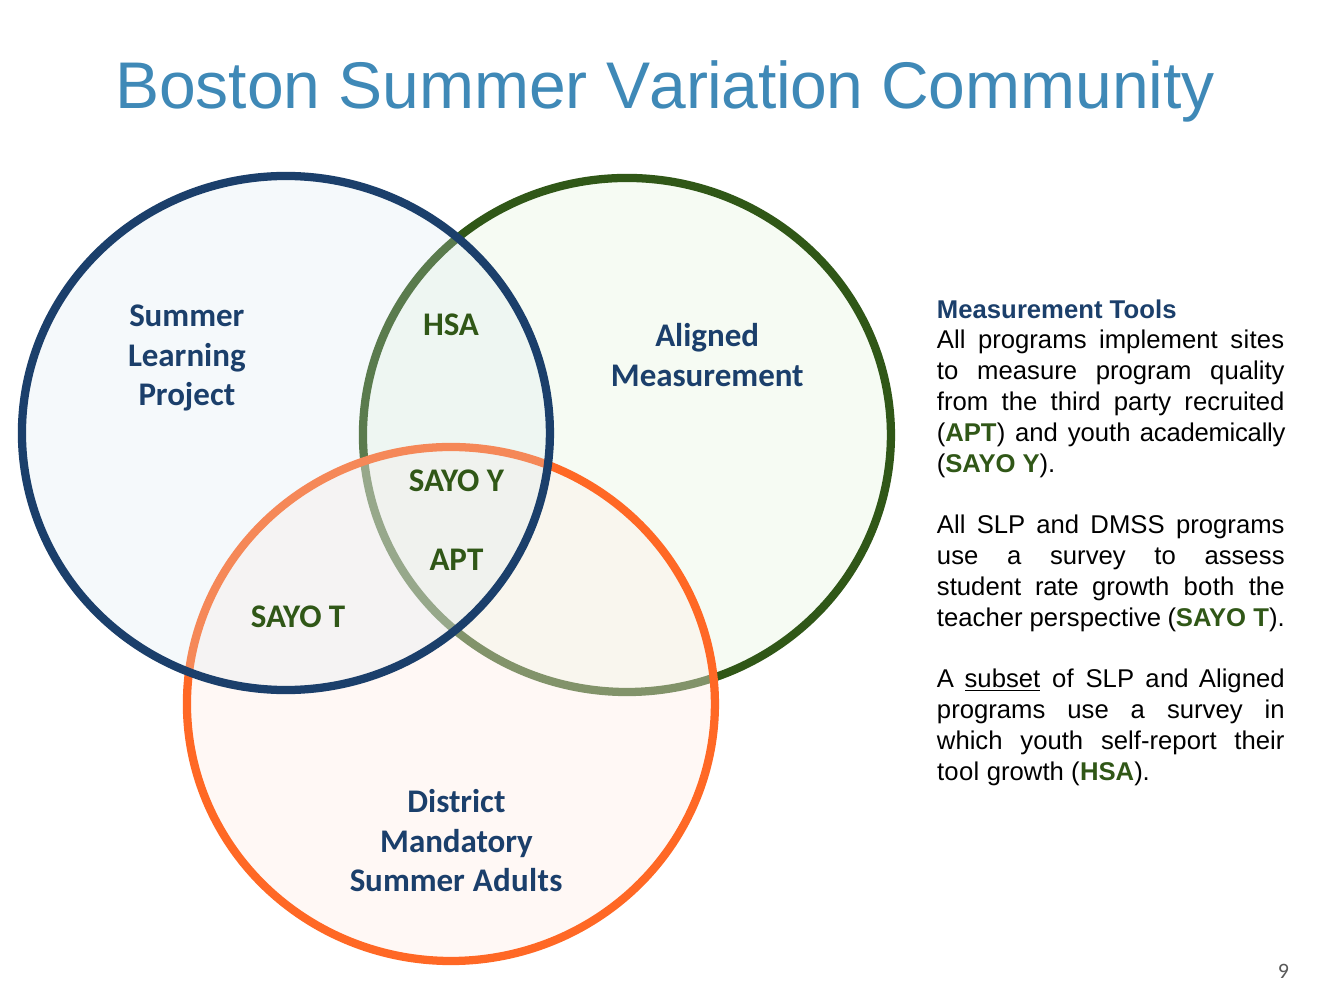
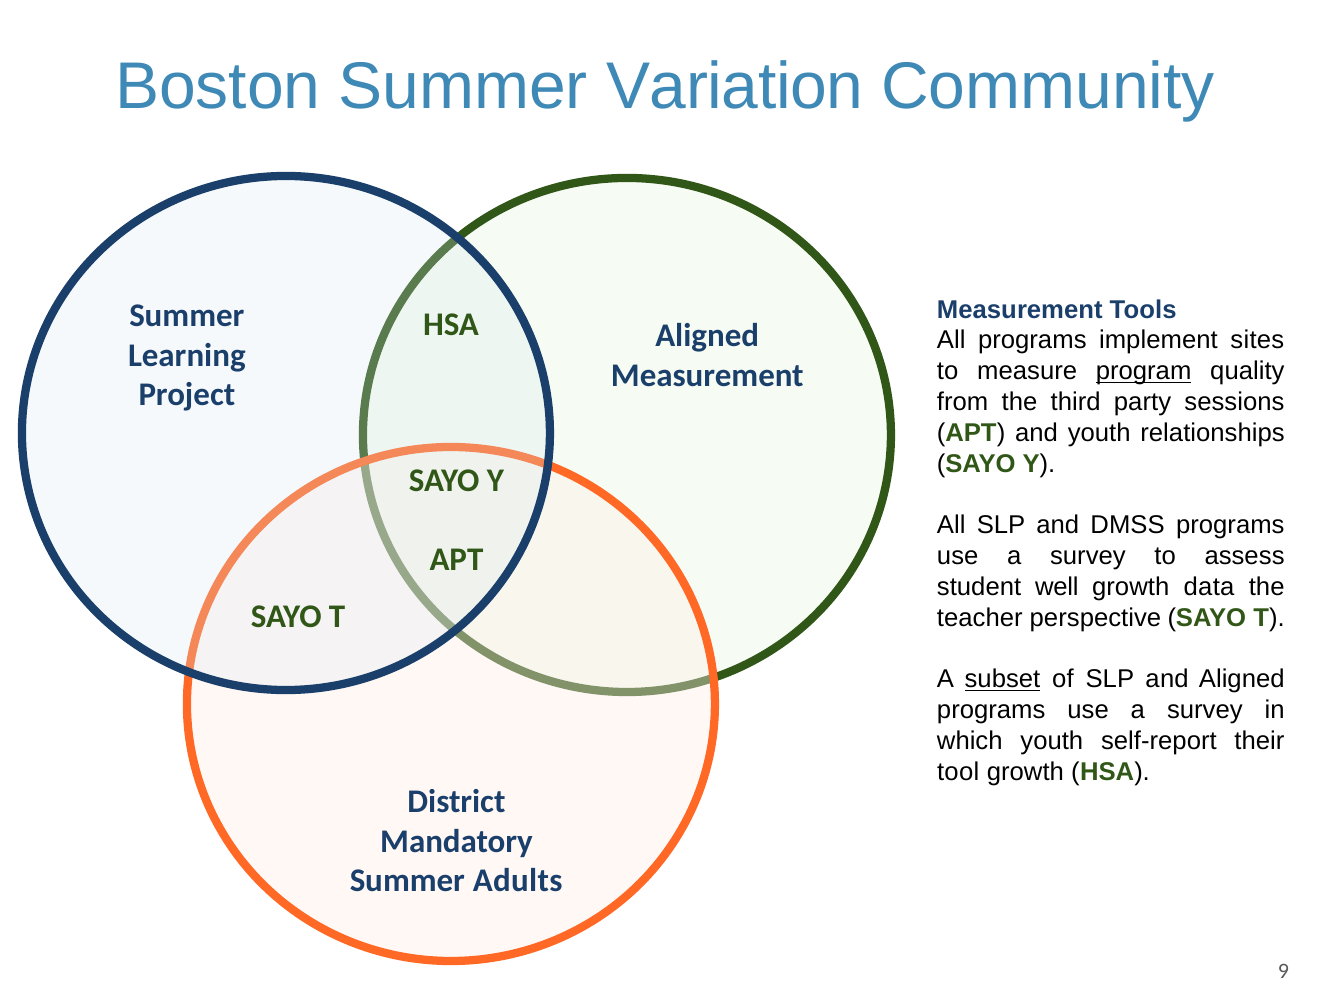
program underline: none -> present (1144, 371)
recruited: recruited -> sessions (1234, 402)
academically: academically -> relationships (1213, 433)
rate: rate -> well (1057, 587)
both: both -> data (1209, 587)
